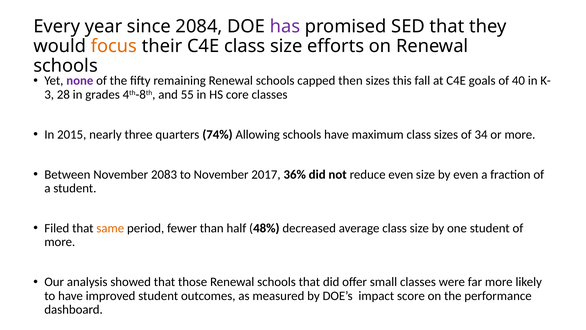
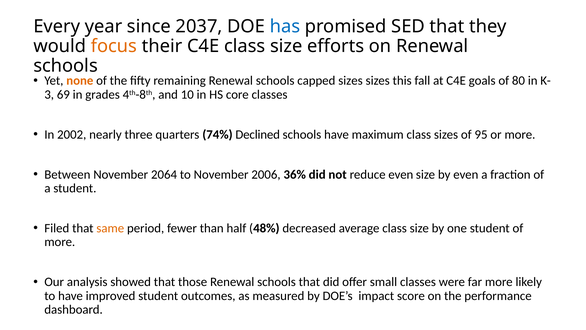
2084: 2084 -> 2037 (199, 26)
has colour: purple -> blue (285, 26)
none colour: purple -> orange (80, 81)
capped then: then -> sizes (350, 81)
40: 40 -> 80 (518, 81)
28: 28 -> 69 (63, 94)
55: 55 -> 10 (187, 94)
2015: 2015 -> 2002 (72, 134)
Allowing: Allowing -> Declined (258, 134)
34: 34 -> 95 (481, 134)
2083: 2083 -> 2064 (164, 174)
2017: 2017 -> 2006 (266, 174)
